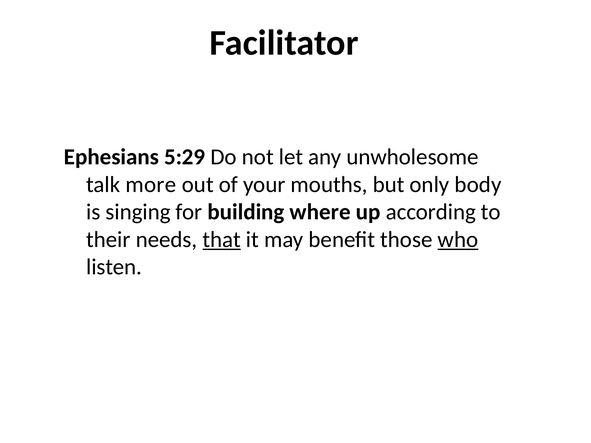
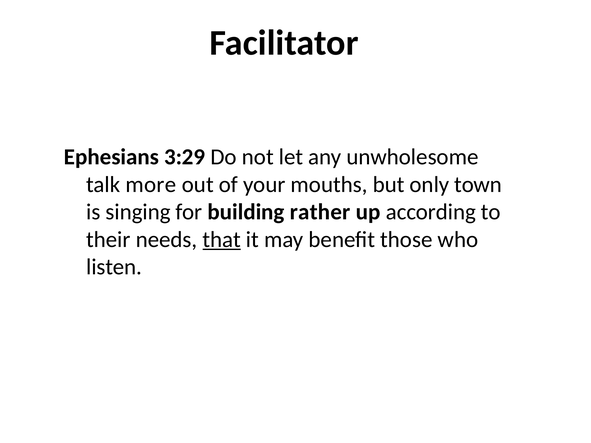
5:29: 5:29 -> 3:29 (185, 157)
body: body -> town (478, 185)
where: where -> rather (320, 212)
who underline: present -> none (458, 240)
